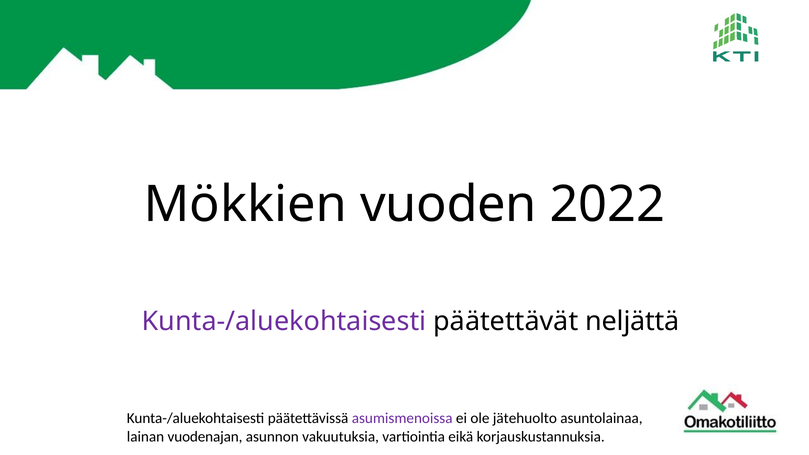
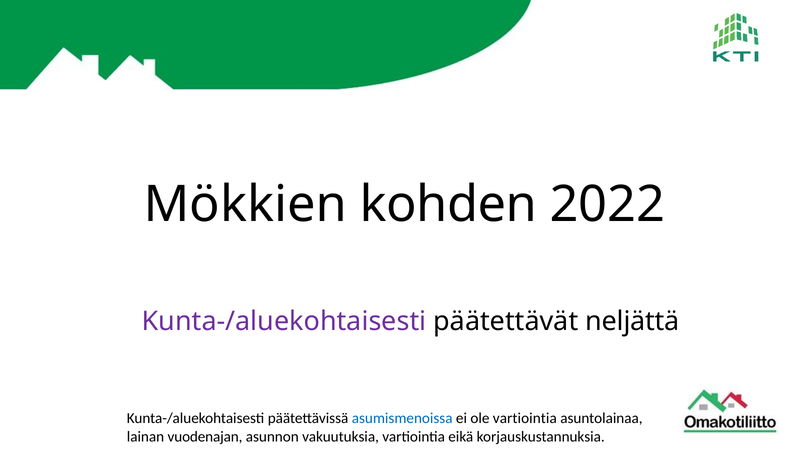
vuoden: vuoden -> kohden (448, 204)
asumismenoissa colour: purple -> blue (402, 418)
ole jätehuolto: jätehuolto -> vartiointia (525, 418)
